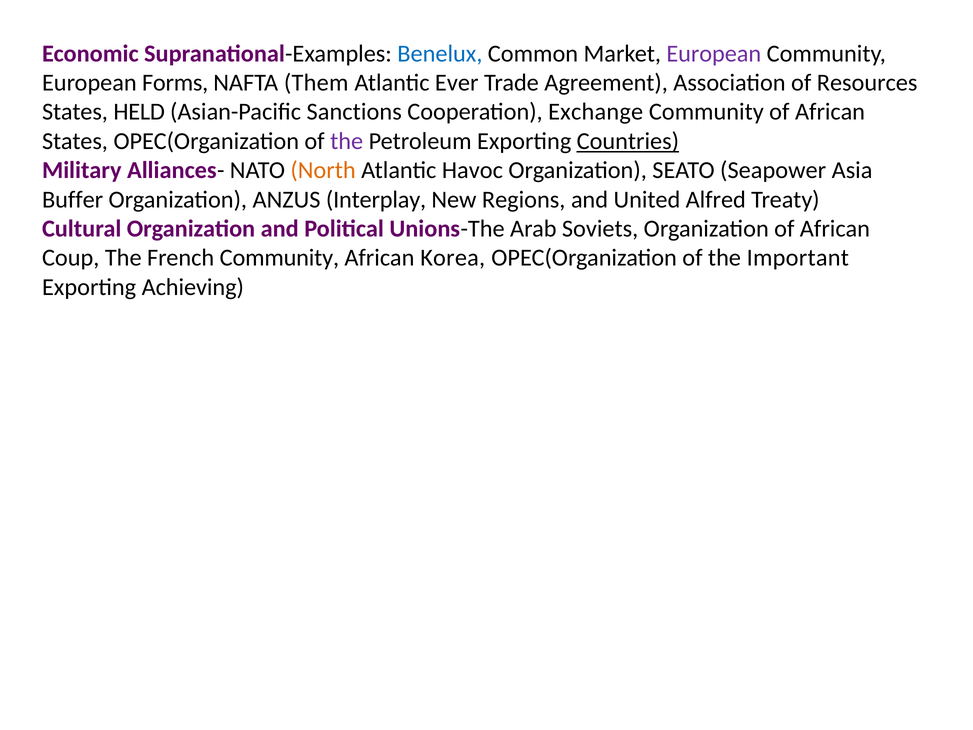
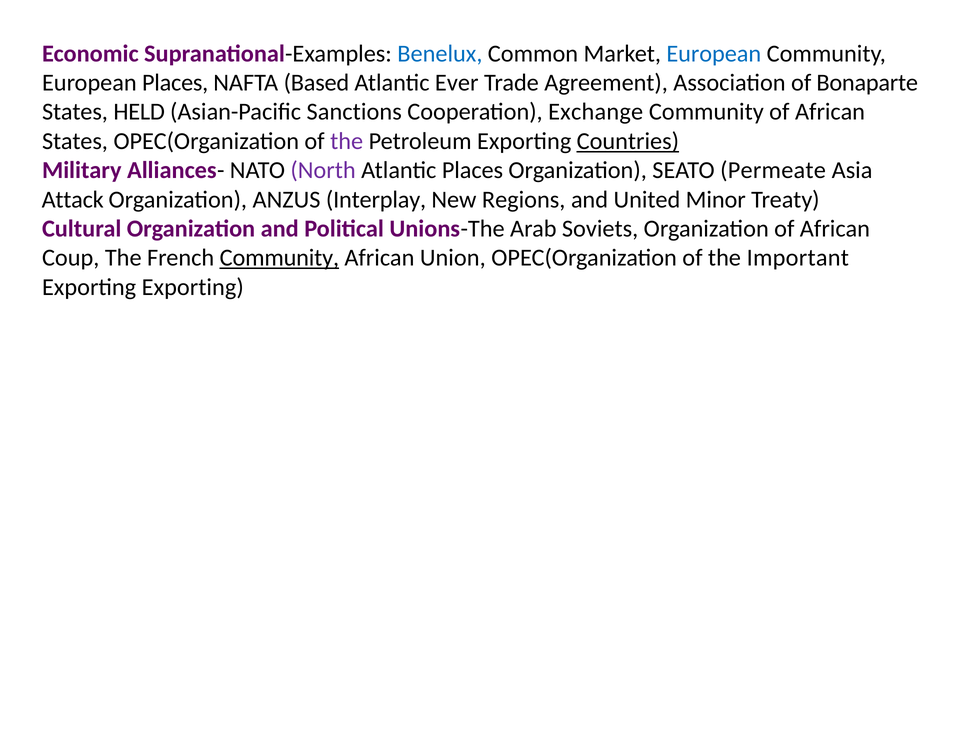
European colour: purple -> blue (714, 53)
European Forms: Forms -> Places (175, 83)
Them: Them -> Based (316, 83)
Resources: Resources -> Bonaparte (867, 83)
North colour: orange -> purple (323, 170)
Atlantic Havoc: Havoc -> Places (472, 170)
Seapower: Seapower -> Permeate (773, 170)
Buffer: Buffer -> Attack (73, 199)
Alfred: Alfred -> Minor (716, 199)
Community underline: none -> present (279, 258)
Korea: Korea -> Union (453, 258)
Exporting Achieving: Achieving -> Exporting (193, 287)
